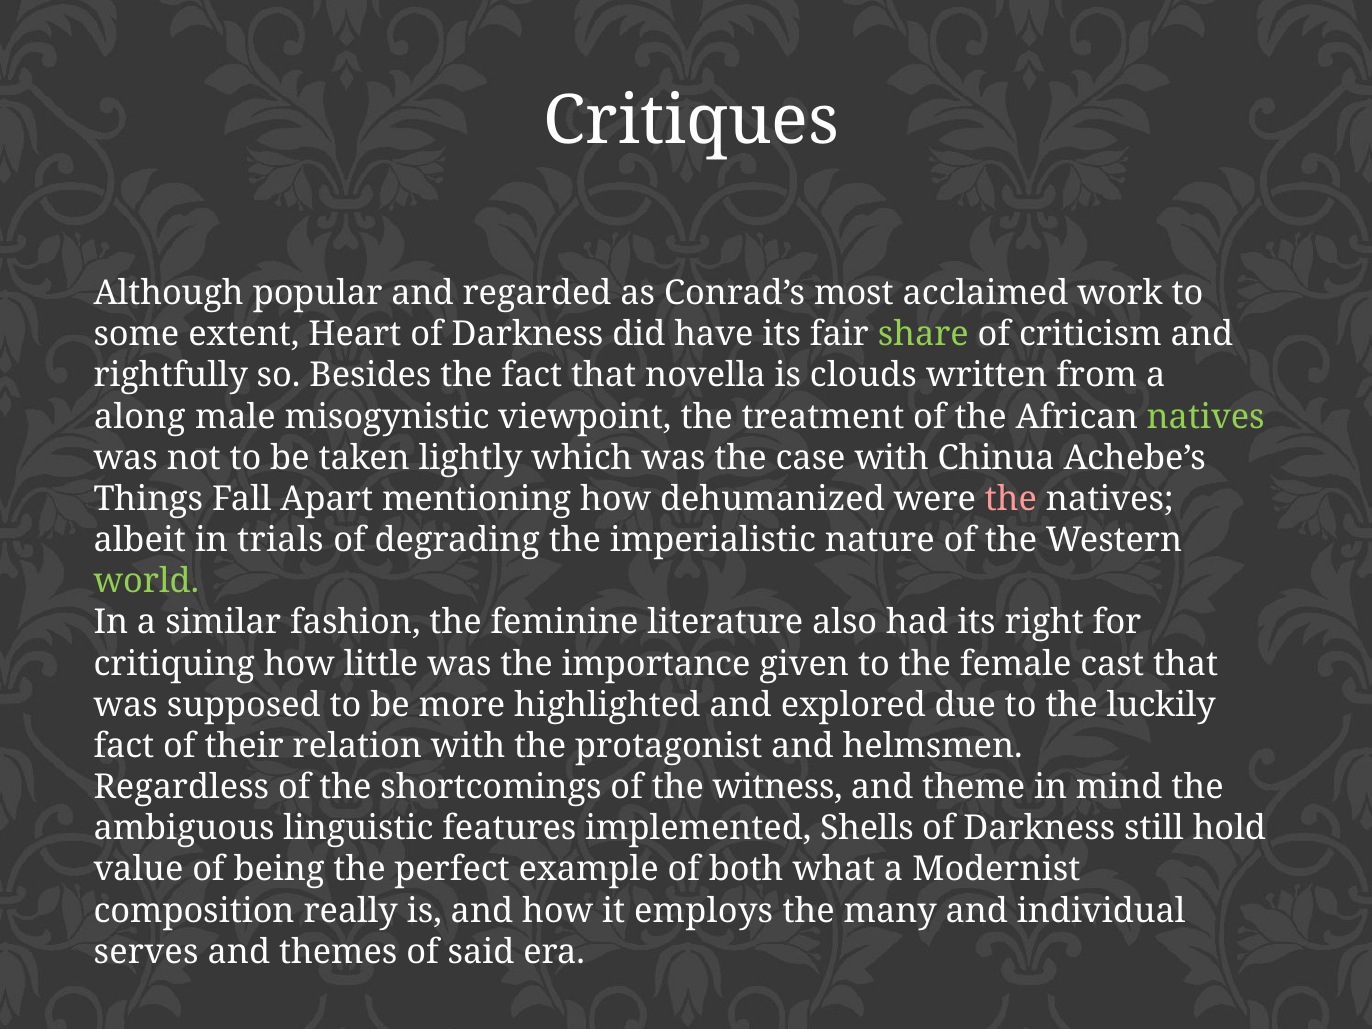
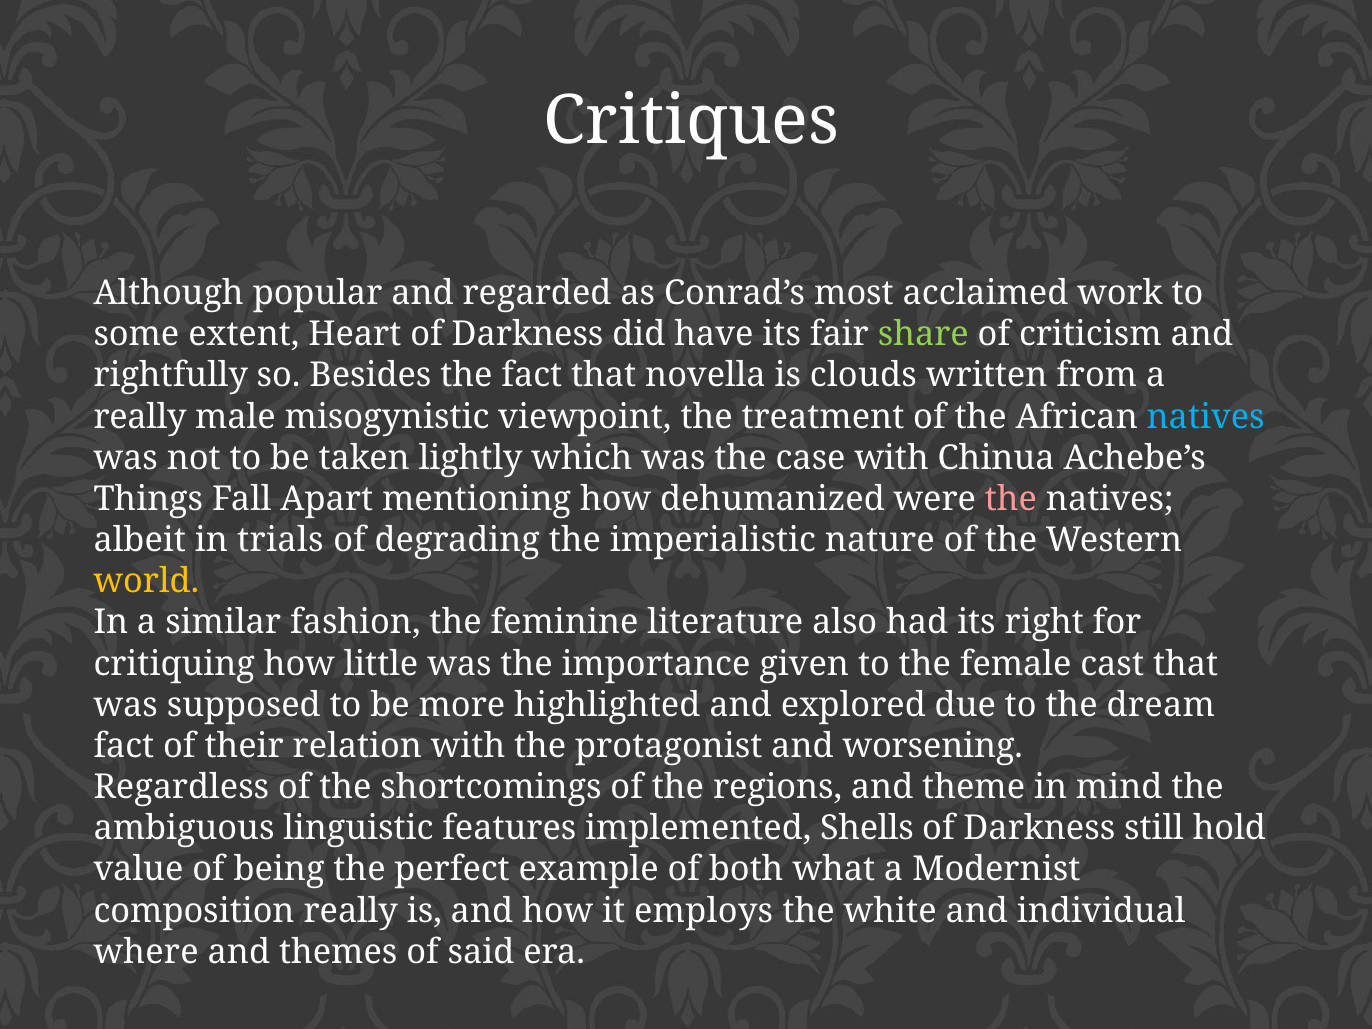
along: along -> really (140, 417)
natives colour: light green -> light blue (1206, 417)
world colour: light green -> yellow (146, 581)
luckily: luckily -> dream (1161, 705)
helmsmen: helmsmen -> worsening (933, 746)
witness: witness -> regions (778, 787)
many: many -> white (890, 911)
serves: serves -> where (146, 952)
